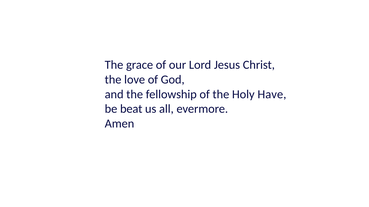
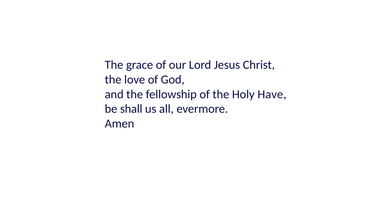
beat: beat -> shall (131, 109)
